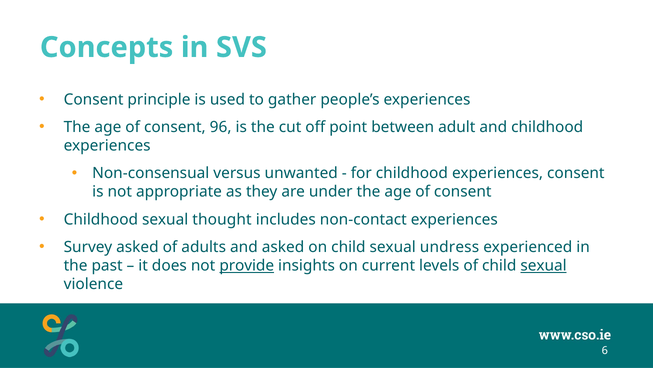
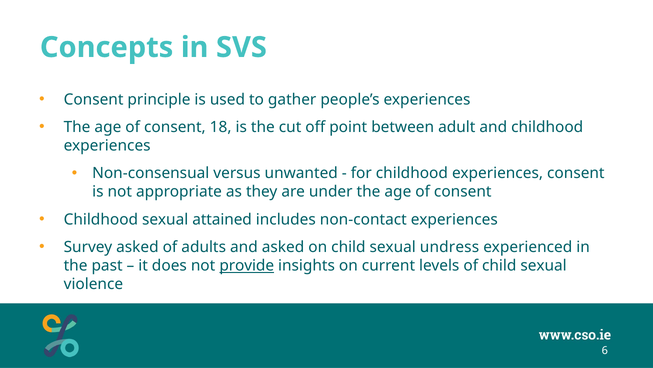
96: 96 -> 18 (221, 127)
thought: thought -> attained (222, 219)
sexual underline: present -> none (544, 265)
